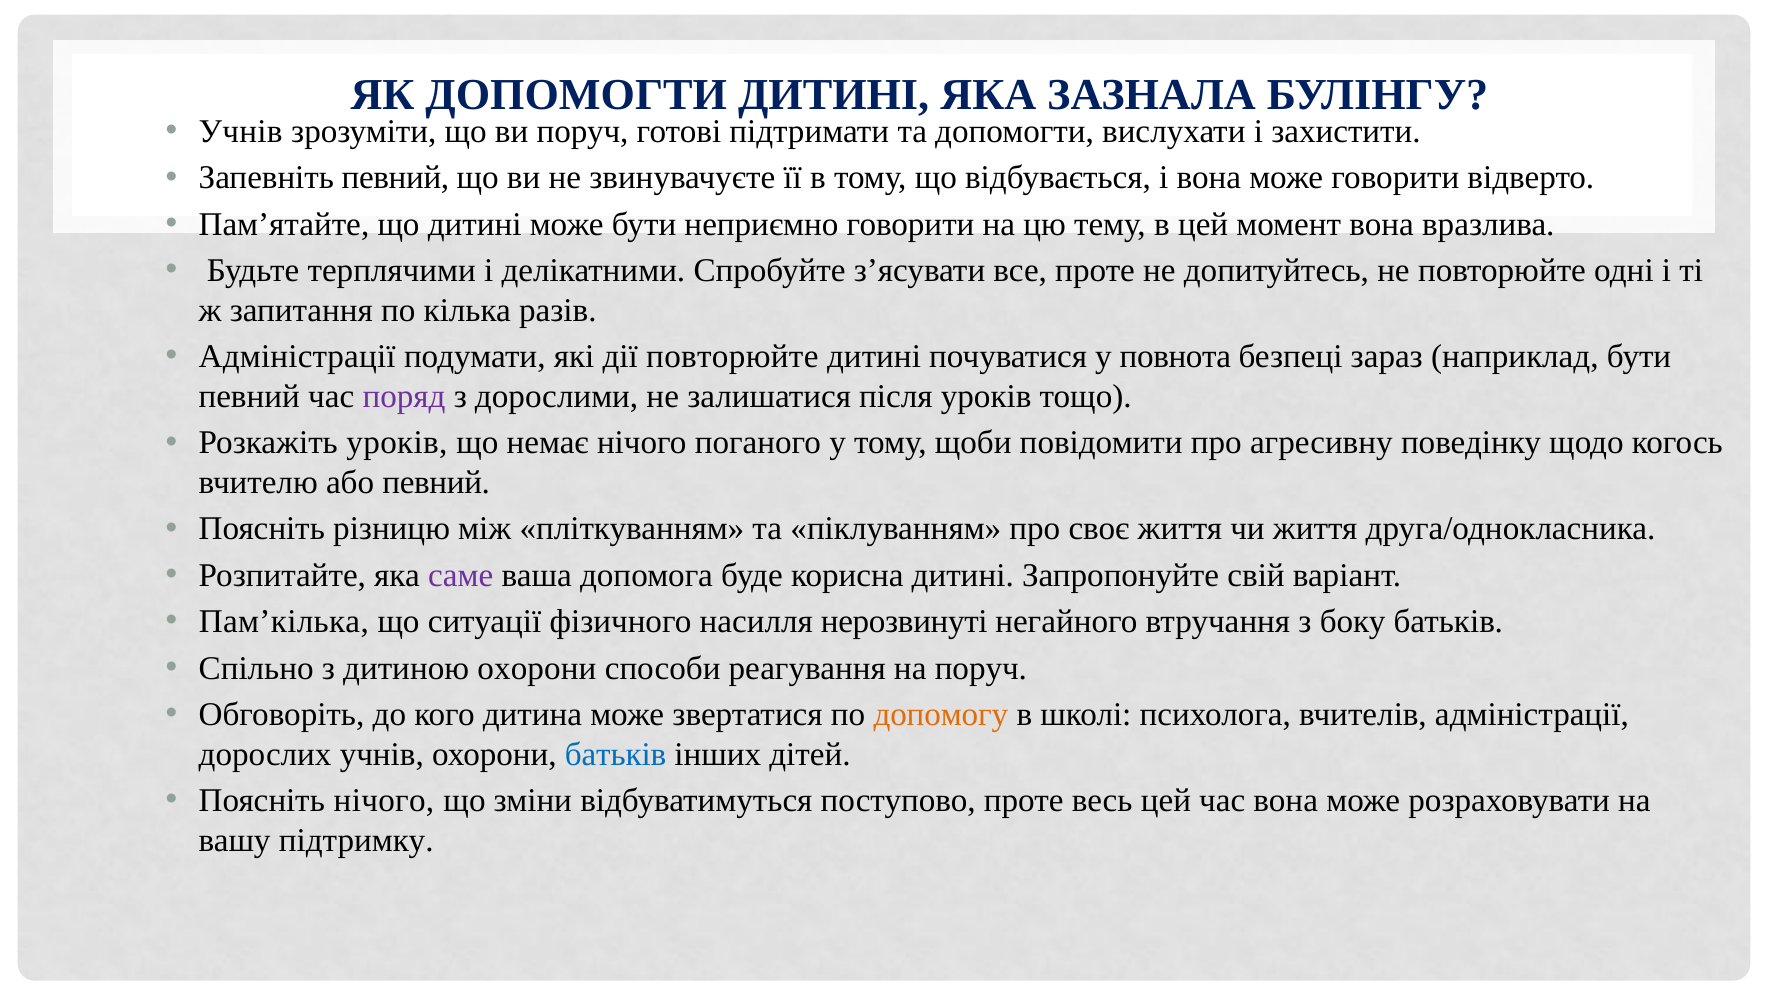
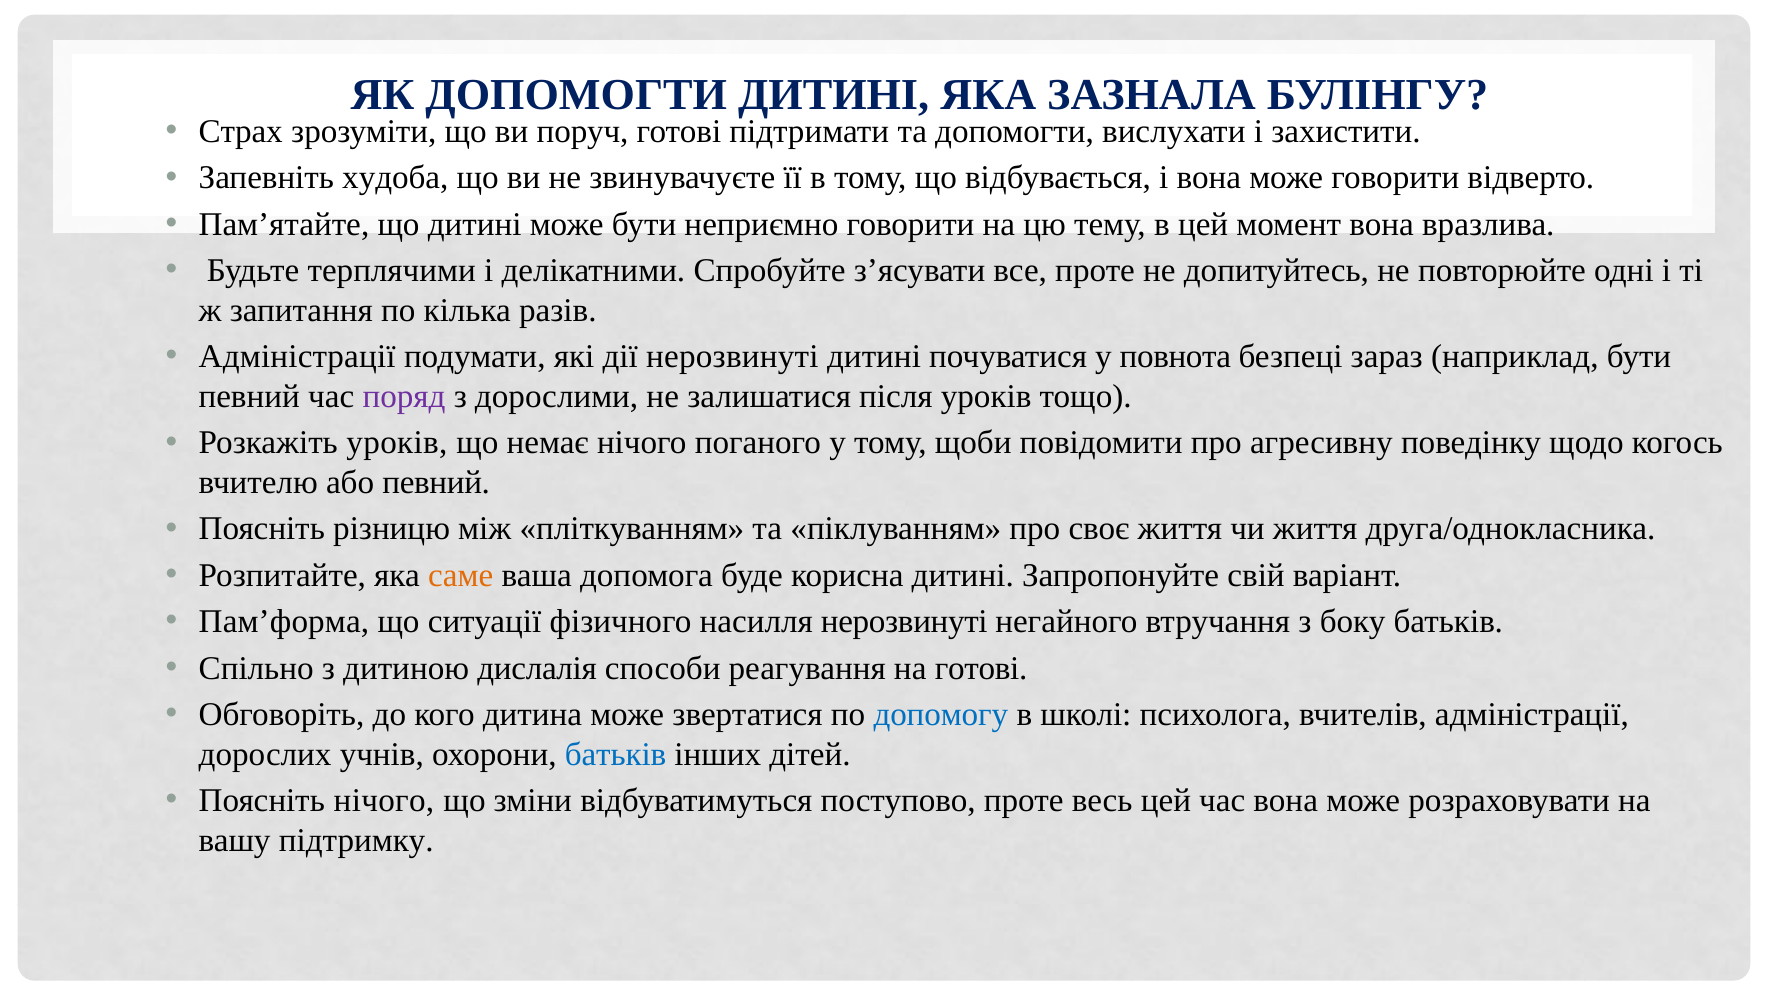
Учнів: Учнів -> Страх (241, 132)
Запевніть певний: певний -> худоба (395, 178)
дії повторюйте: повторюйте -> нерозвинуті (732, 357)
саме colour: purple -> orange (461, 576)
Пам’кілька: Пам’кілька -> Пам’форма (284, 622)
дитиною охорони: охорони -> дислалія (537, 669)
на поруч: поруч -> готові (981, 669)
допомогу colour: orange -> blue (941, 715)
